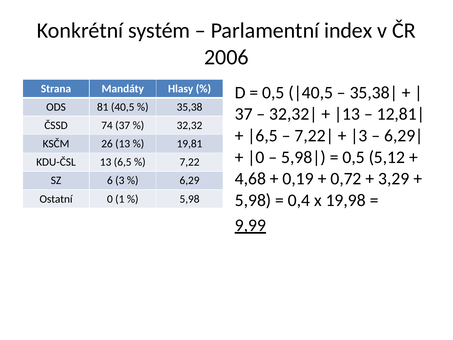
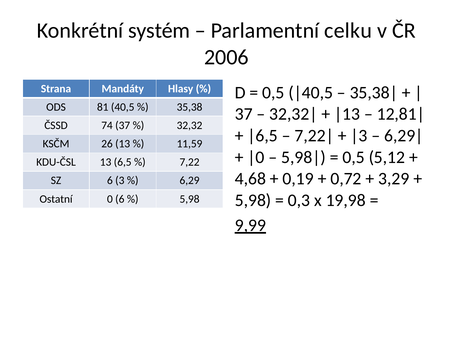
index: index -> celku (348, 31)
19,81: 19,81 -> 11,59 (190, 144)
0,4: 0,4 -> 0,3 (299, 200)
0 1: 1 -> 6 (120, 199)
